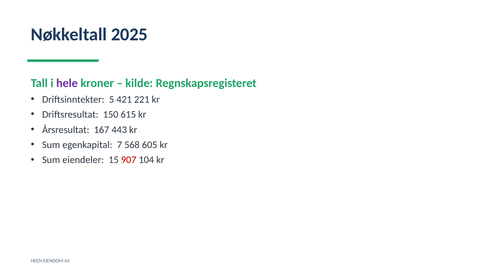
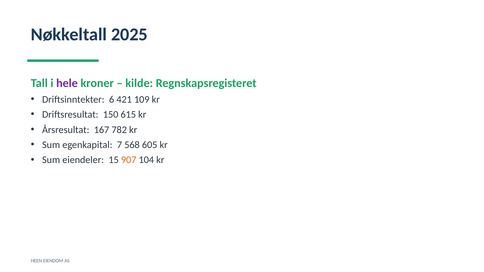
5: 5 -> 6 (112, 100)
221: 221 -> 109 (142, 100)
443: 443 -> 782 (119, 130)
907 colour: red -> orange (129, 160)
